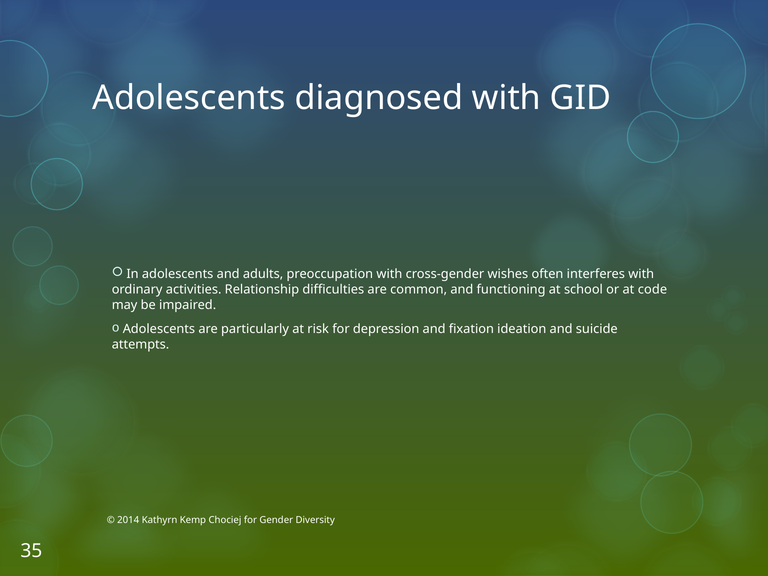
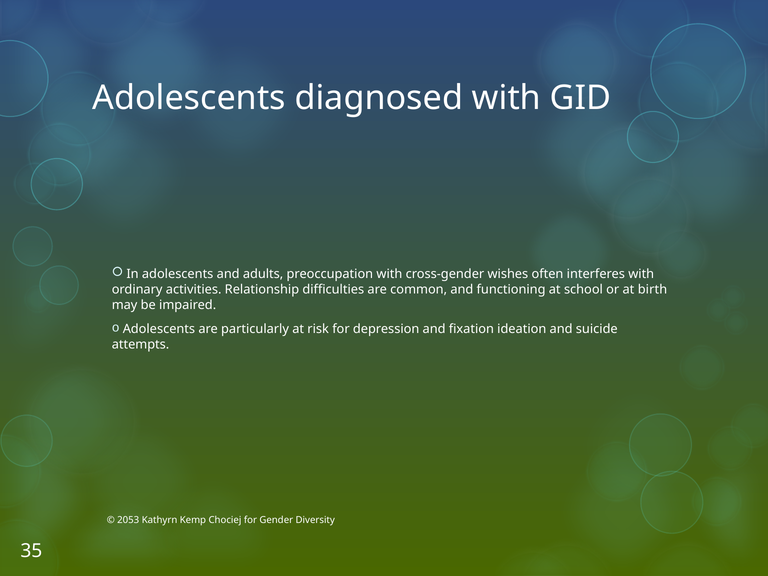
code: code -> birth (652, 289)
2014: 2014 -> 2053 (128, 520)
